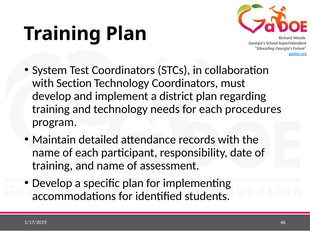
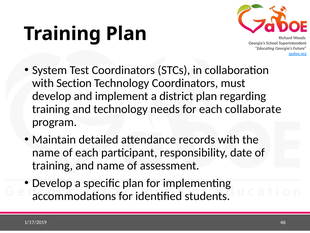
procedures: procedures -> collaborate (253, 109)
